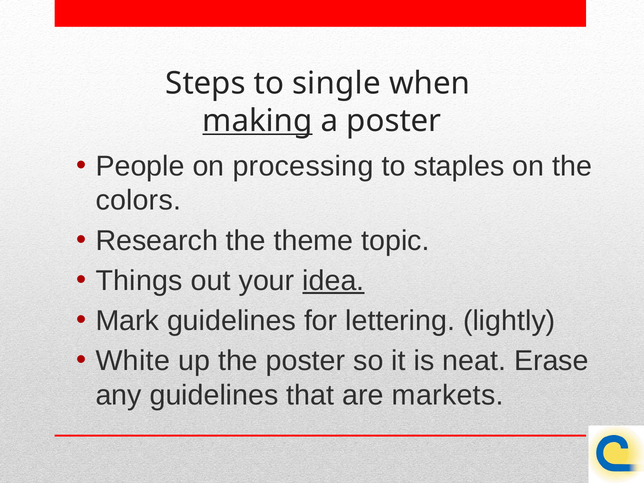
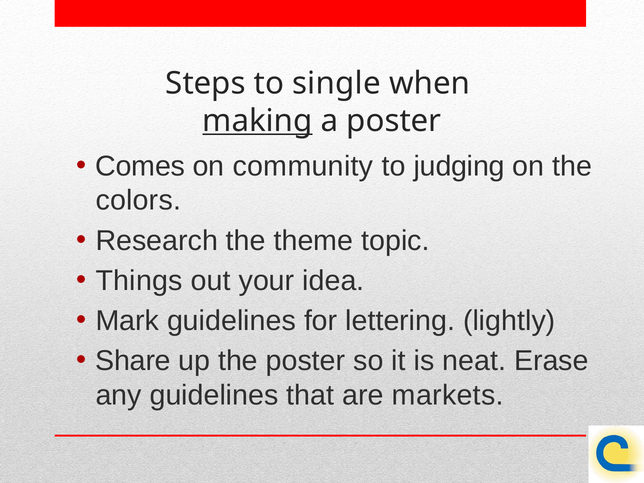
People: People -> Comes (140, 166)
processing: processing -> community (303, 166)
staples: staples -> judging (459, 166)
idea underline: present -> none (333, 281)
White: White -> Share (133, 361)
